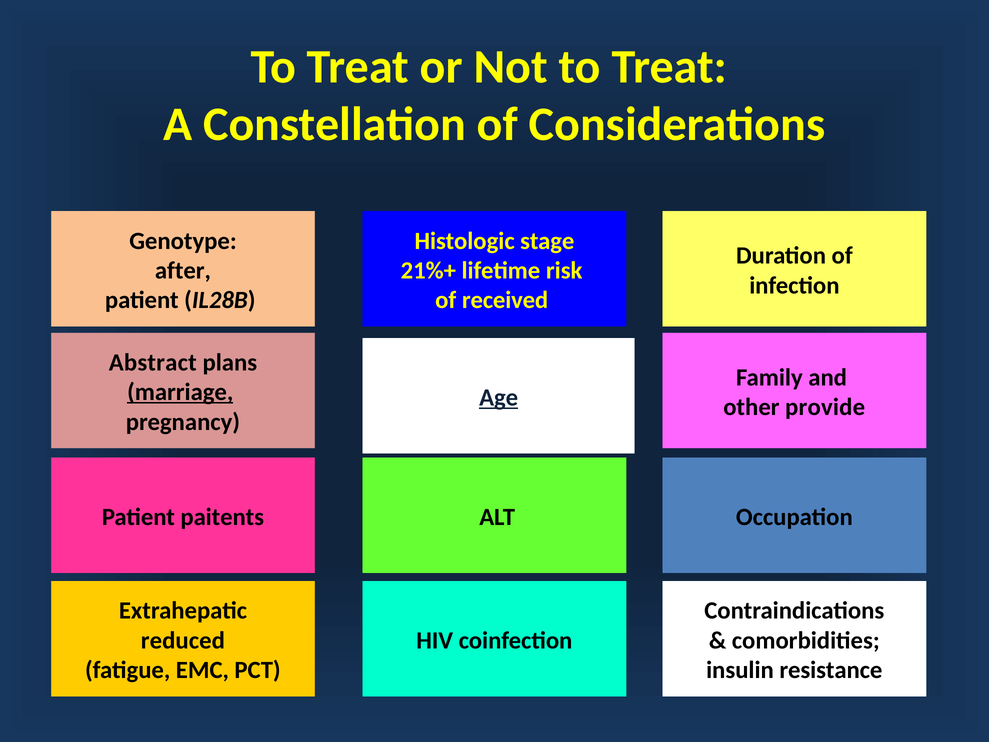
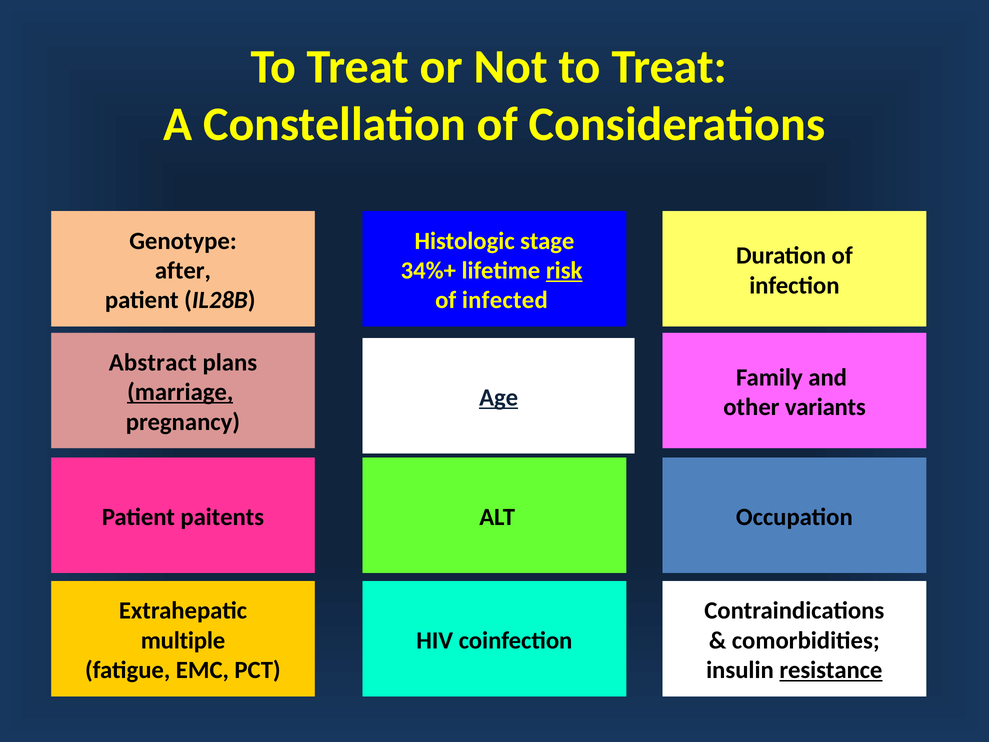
21%+: 21%+ -> 34%+ (428, 270)
risk underline: none -> present (564, 270)
received: received -> infected (505, 300)
provide: provide -> variants (825, 407)
reduced: reduced -> multiple (183, 640)
resistance underline: none -> present (831, 670)
